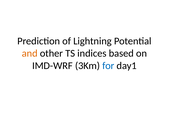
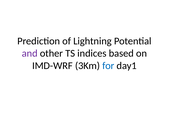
and colour: orange -> purple (30, 54)
